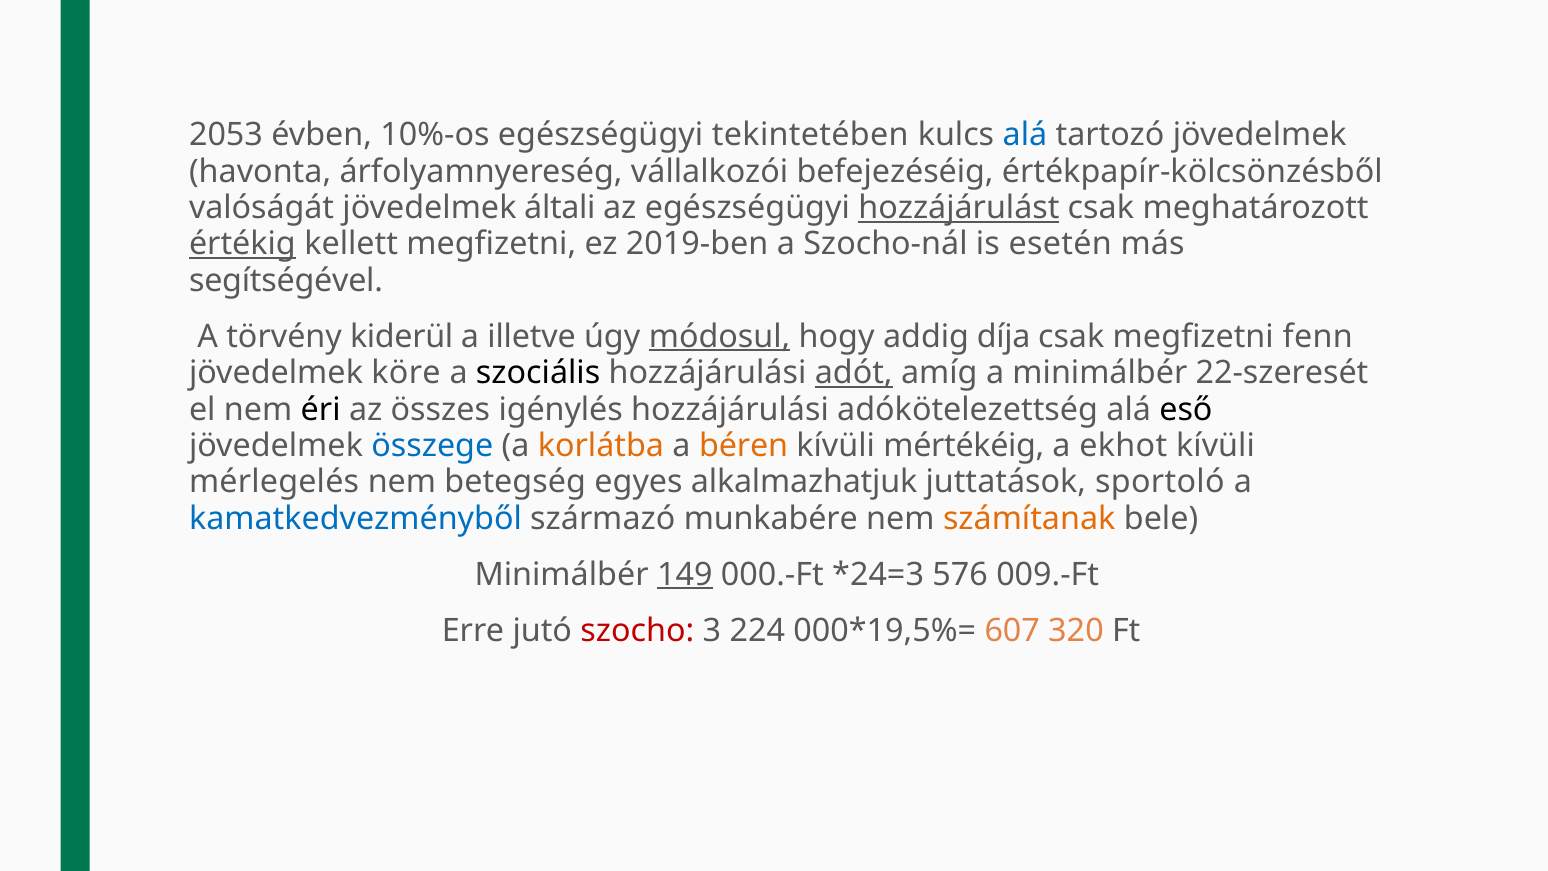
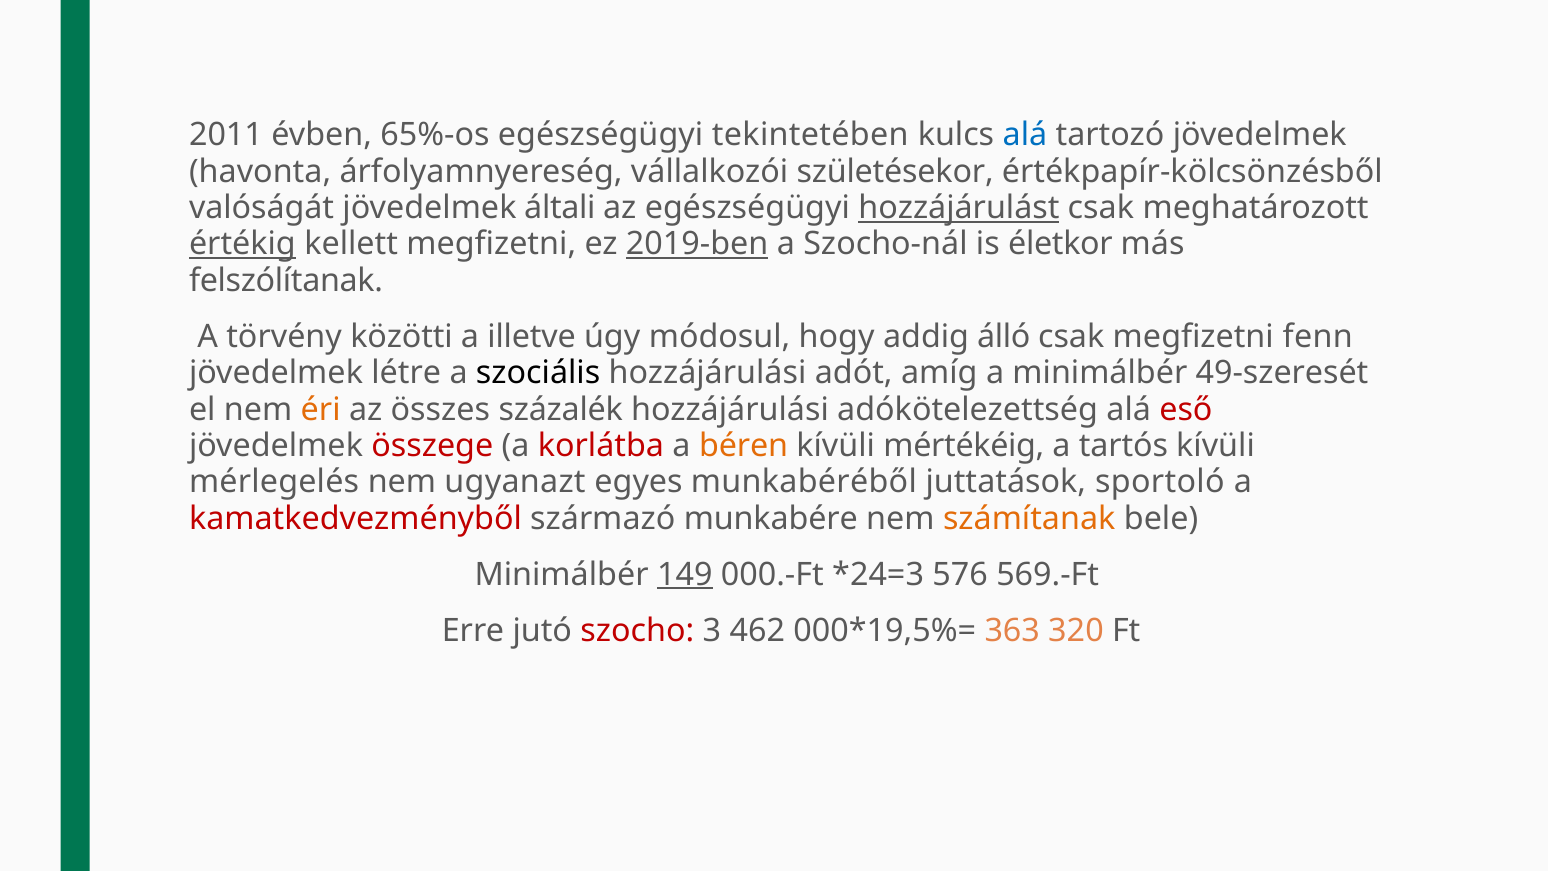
2053: 2053 -> 2011 (226, 135)
10%-os: 10%-os -> 65%-os (435, 135)
befejezéséig: befejezéséig -> születésekor (895, 171)
2019-ben underline: none -> present (697, 244)
esetén: esetén -> életkor (1060, 244)
segítségével: segítségével -> felszólítanak (286, 281)
kiderül: kiderül -> közötti (402, 336)
módosul underline: present -> none (720, 336)
díja: díja -> álló (1004, 336)
köre: köre -> létre (406, 373)
adót underline: present -> none (854, 373)
22-szeresét: 22-szeresét -> 49-szeresét (1282, 373)
éri colour: black -> orange (321, 409)
igénylés: igénylés -> százalék (561, 409)
eső colour: black -> red (1186, 409)
összege colour: blue -> red (432, 446)
korlátba colour: orange -> red (601, 446)
ekhot: ekhot -> tartós (1123, 446)
betegség: betegség -> ugyanazt (515, 482)
alkalmazhatjuk: alkalmazhatjuk -> munkabéréből (804, 482)
kamatkedvezményből colour: blue -> red (355, 519)
009.-Ft: 009.-Ft -> 569.-Ft (1048, 574)
224: 224 -> 462 (757, 630)
607: 607 -> 363 (1012, 630)
